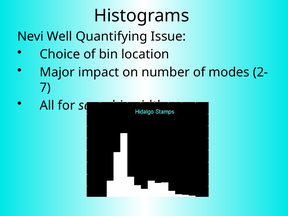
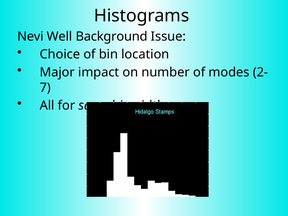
Quantifying: Quantifying -> Background (112, 36)
